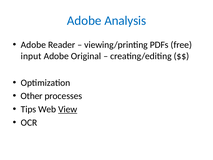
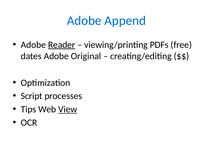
Analysis: Analysis -> Append (125, 21)
Reader underline: none -> present (62, 45)
input: input -> dates (31, 56)
Other: Other -> Script (32, 96)
